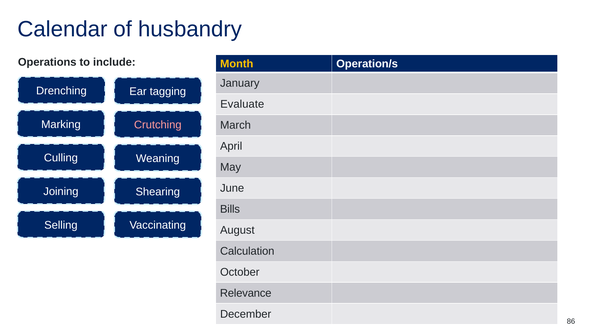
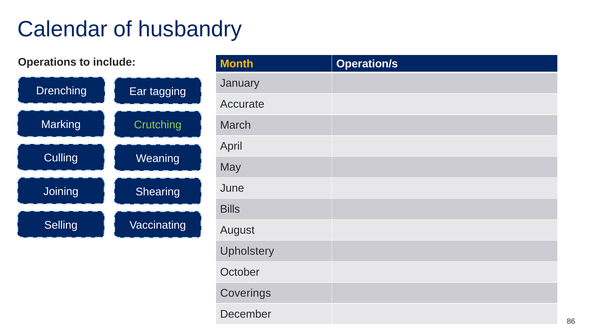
Evaluate: Evaluate -> Accurate (242, 104)
Crutching colour: pink -> light green (158, 125)
Calculation: Calculation -> Upholstery (247, 251)
Relevance: Relevance -> Coverings (246, 293)
